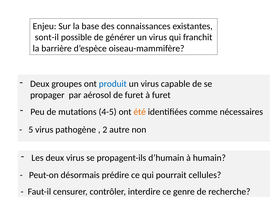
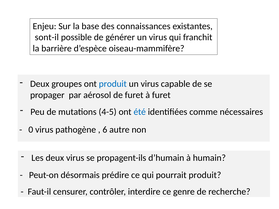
été colour: orange -> blue (140, 112)
5: 5 -> 0 (31, 130)
2: 2 -> 6 (105, 130)
pourrait cellules: cellules -> produit (205, 175)
